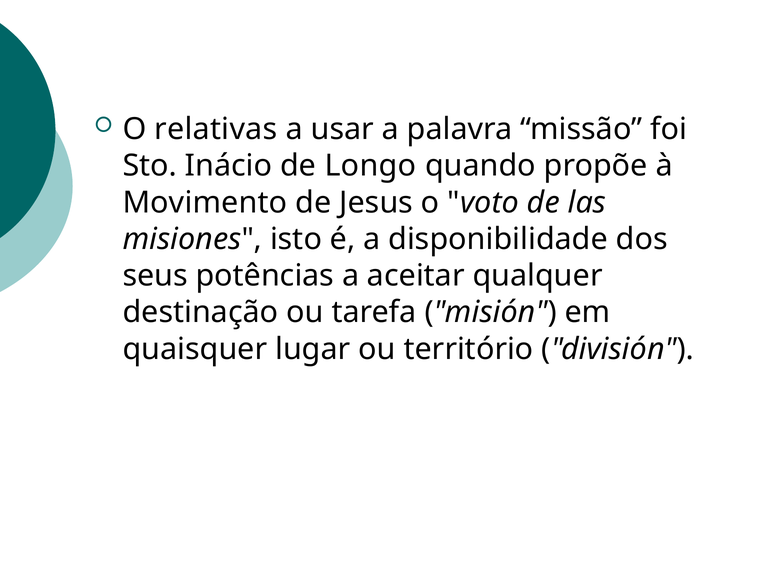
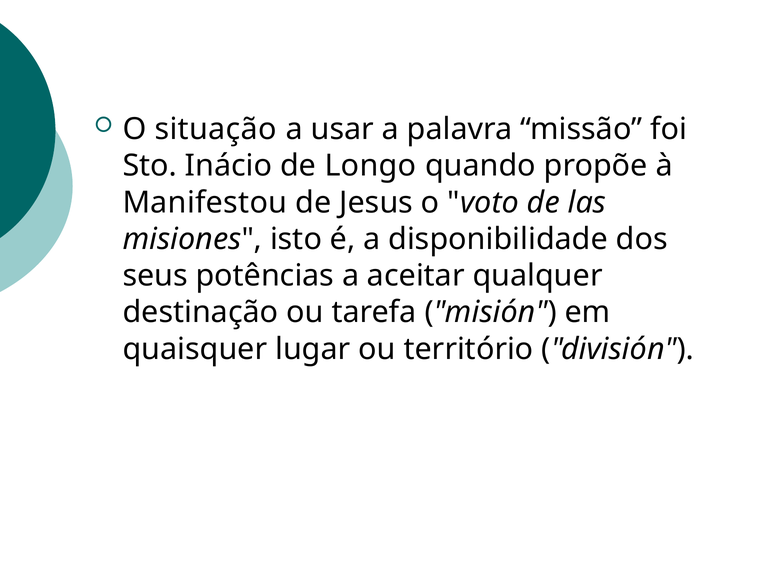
relativas: relativas -> situação (216, 129)
Movimento: Movimento -> Manifestou (205, 203)
